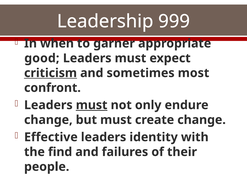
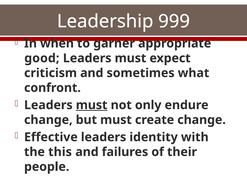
criticism underline: present -> none (51, 73)
most: most -> what (194, 73)
find: find -> this (60, 152)
